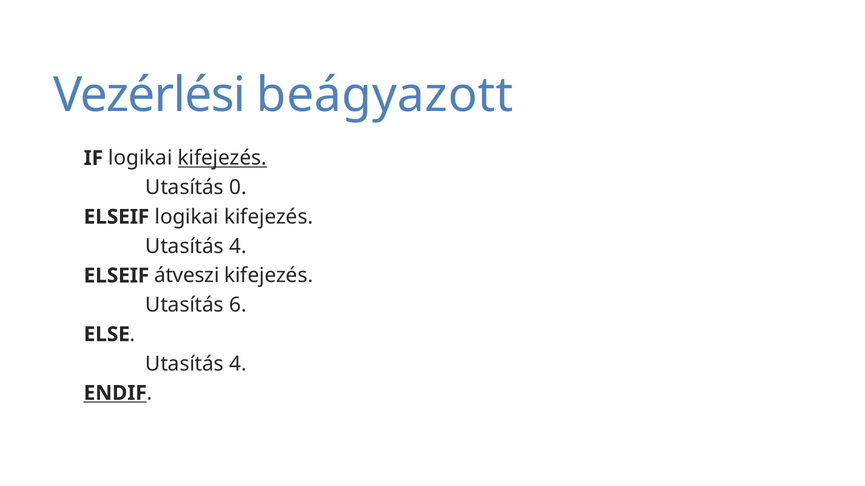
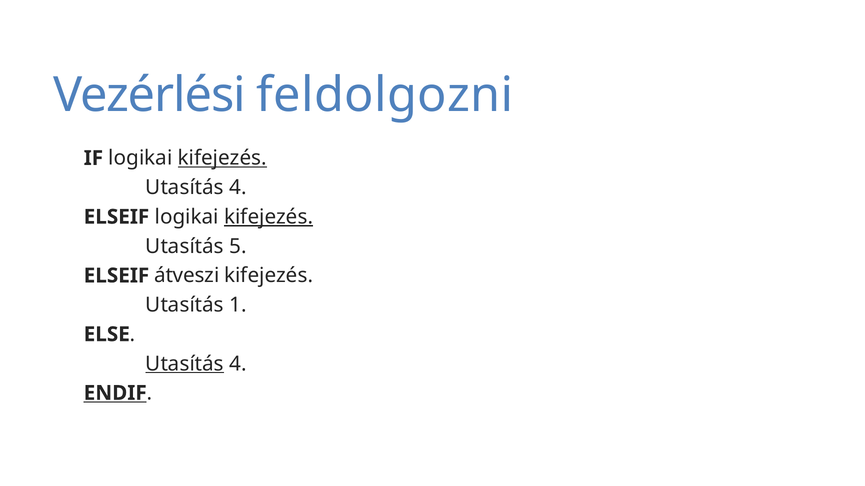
beágyazott: beágyazott -> feldolgozni (385, 95)
0: 0 -> 4 (238, 188)
kifejezés underline: none -> present (269, 217)
4: 4 -> 5 (238, 247)
6: 6 -> 1 (238, 305)
Utasítás underline: none -> present (185, 364)
